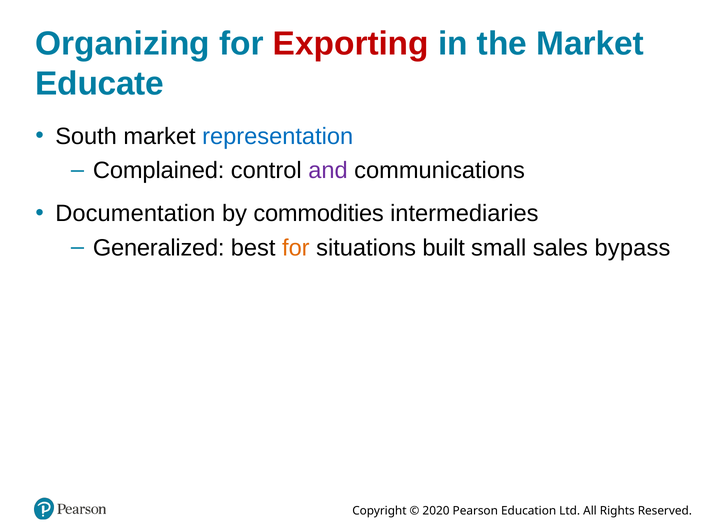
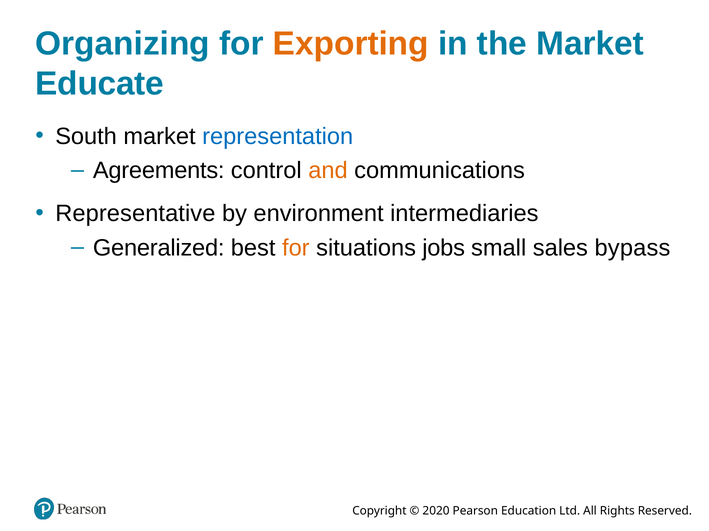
Exporting colour: red -> orange (351, 44)
Complained: Complained -> Agreements (159, 171)
and colour: purple -> orange (328, 171)
Documentation: Documentation -> Representative (135, 214)
commodities: commodities -> environment (319, 214)
built: built -> jobs (444, 248)
